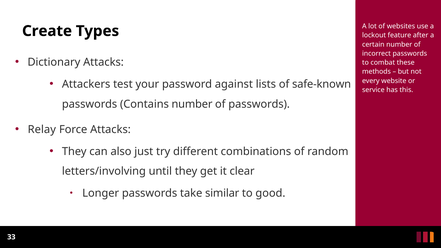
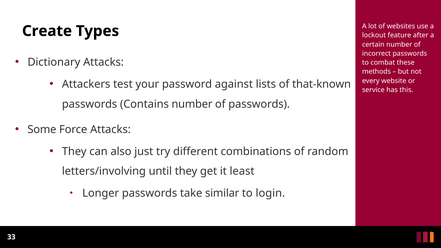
safe-known: safe-known -> that-known (322, 84)
Relay: Relay -> Some (42, 129)
clear: clear -> least (242, 171)
good: good -> login (270, 193)
